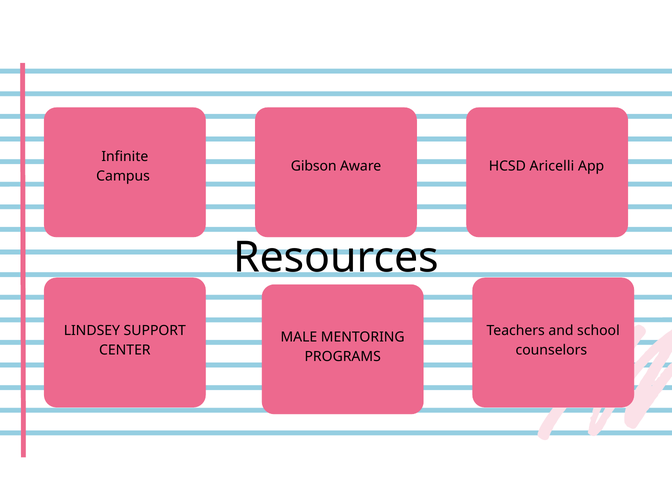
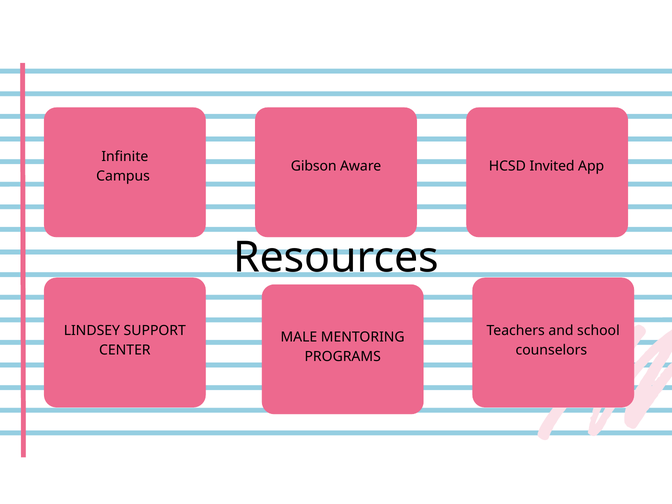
Aricelli: Aricelli -> Invited (552, 166)
